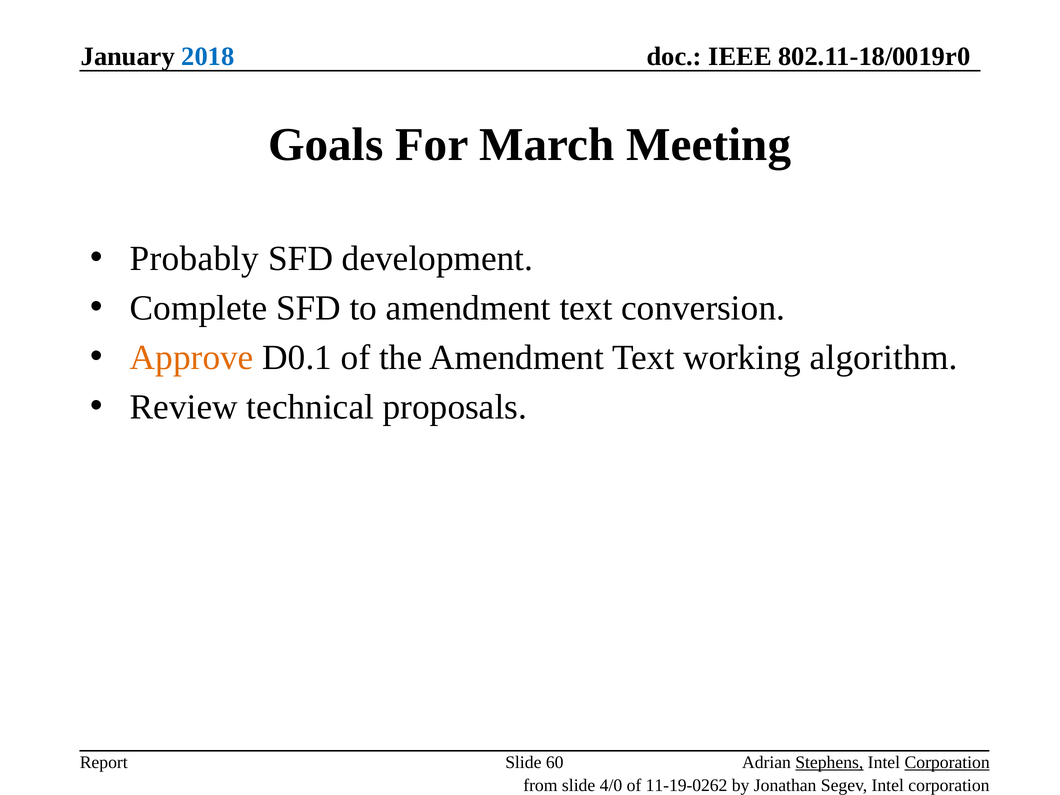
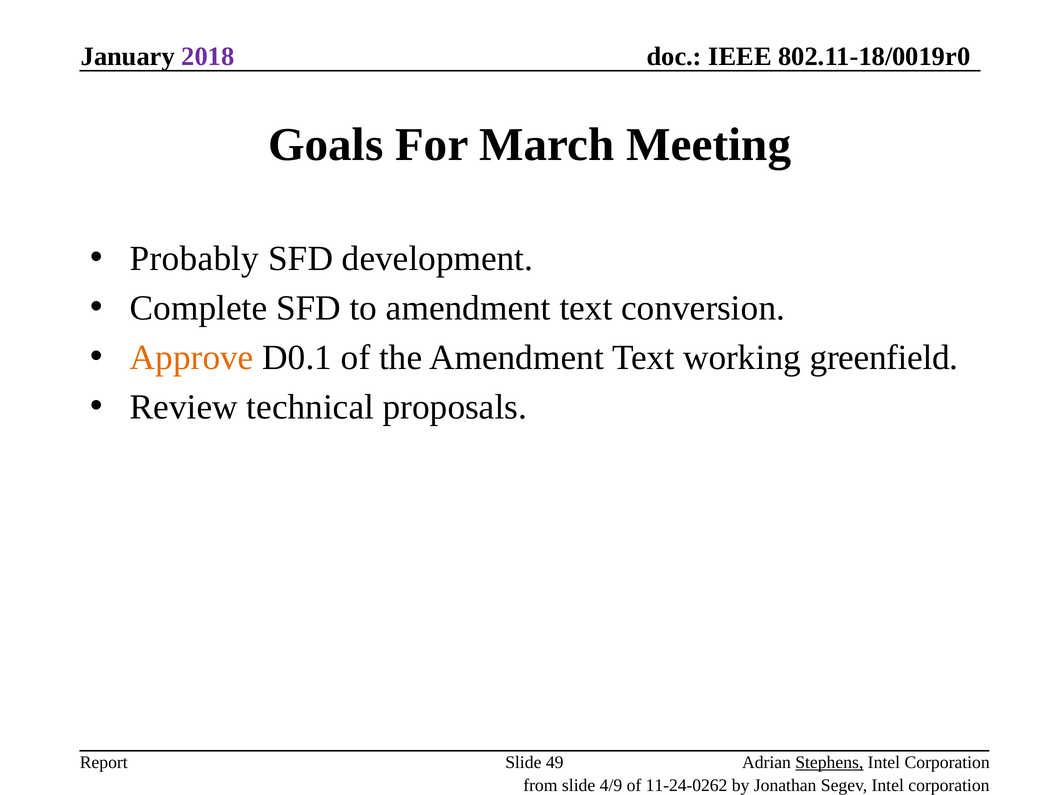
2018 colour: blue -> purple (208, 57)
algorithm: algorithm -> greenfield (884, 358)
60: 60 -> 49 (555, 762)
Corporation underline: present -> none (947, 762)
4/0: 4/0 -> 4/9 (611, 786)
11-19-0262: 11-19-0262 -> 11-24-0262 (687, 786)
